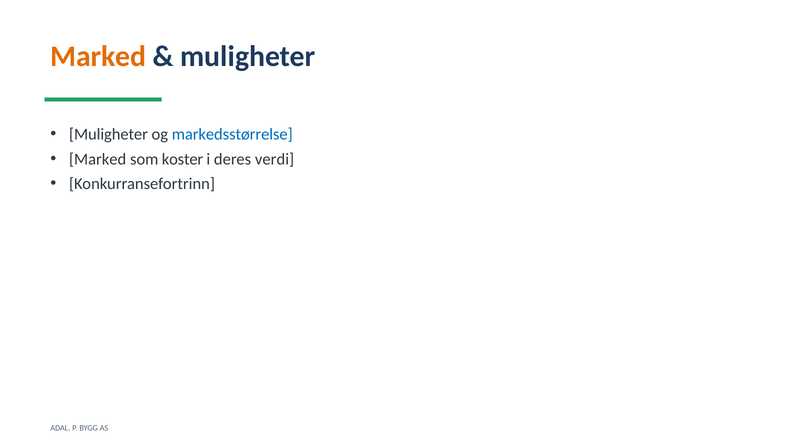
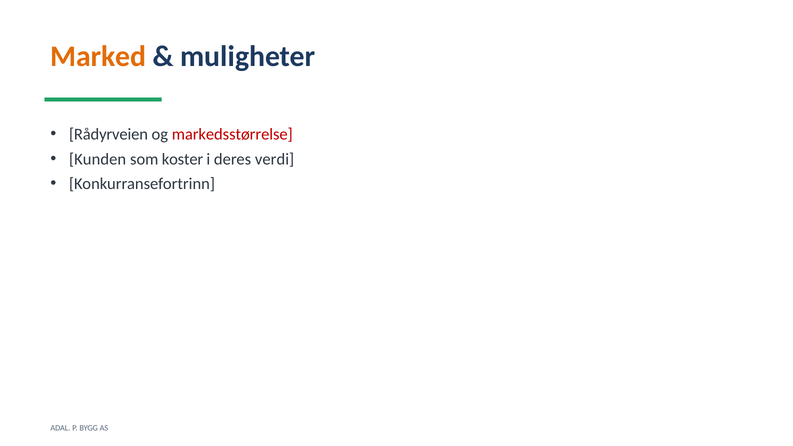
Muligheter: Muligheter -> Rådyrveien (108, 134)
markedsstørrelse colour: blue -> red (232, 134)
Marked: Marked -> Kunden (98, 159)
